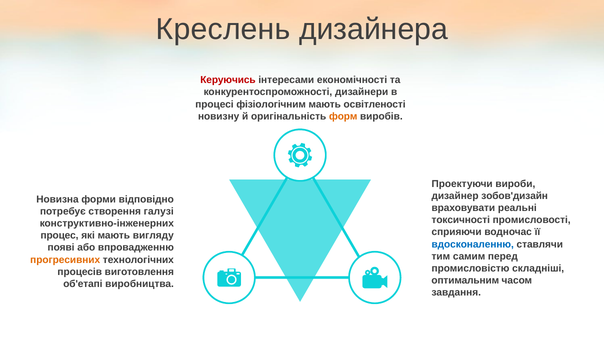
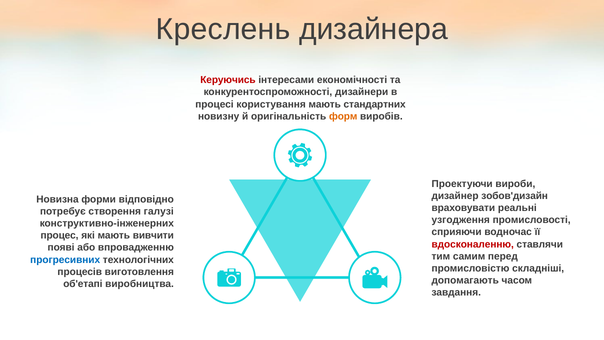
фізіологічним: фізіологічним -> користування (271, 104)
освітленості: освітленості -> стандартних (375, 104)
токсичності: токсичності -> узгодження (461, 220)
вигляду: вигляду -> вивчити (153, 235)
вдосконаленню colour: blue -> red (473, 244)
прогресивних colour: orange -> blue (65, 260)
оптимальним: оптимальним -> допомагають (465, 280)
